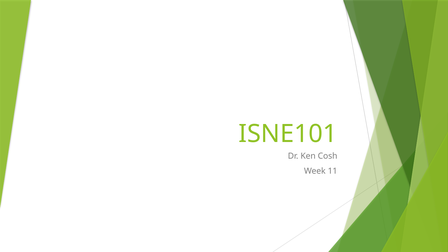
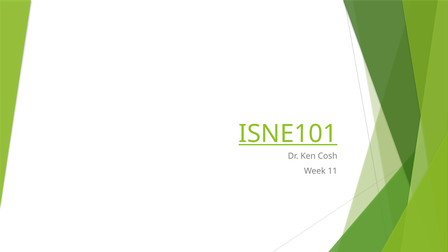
ISNE101 underline: none -> present (288, 134)
